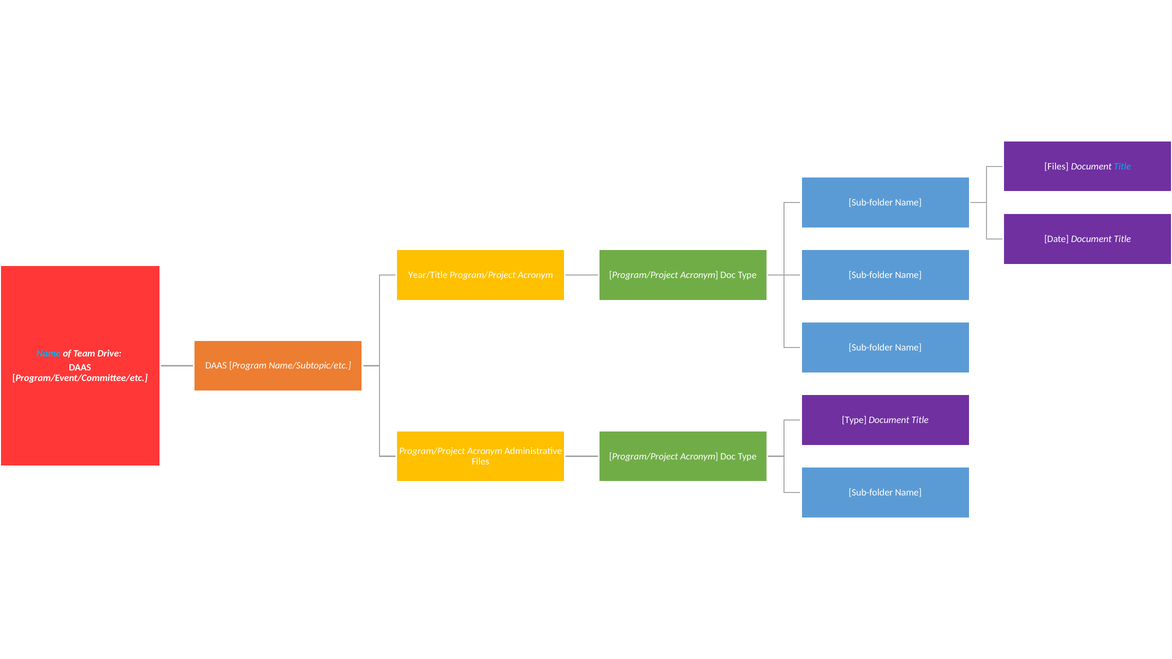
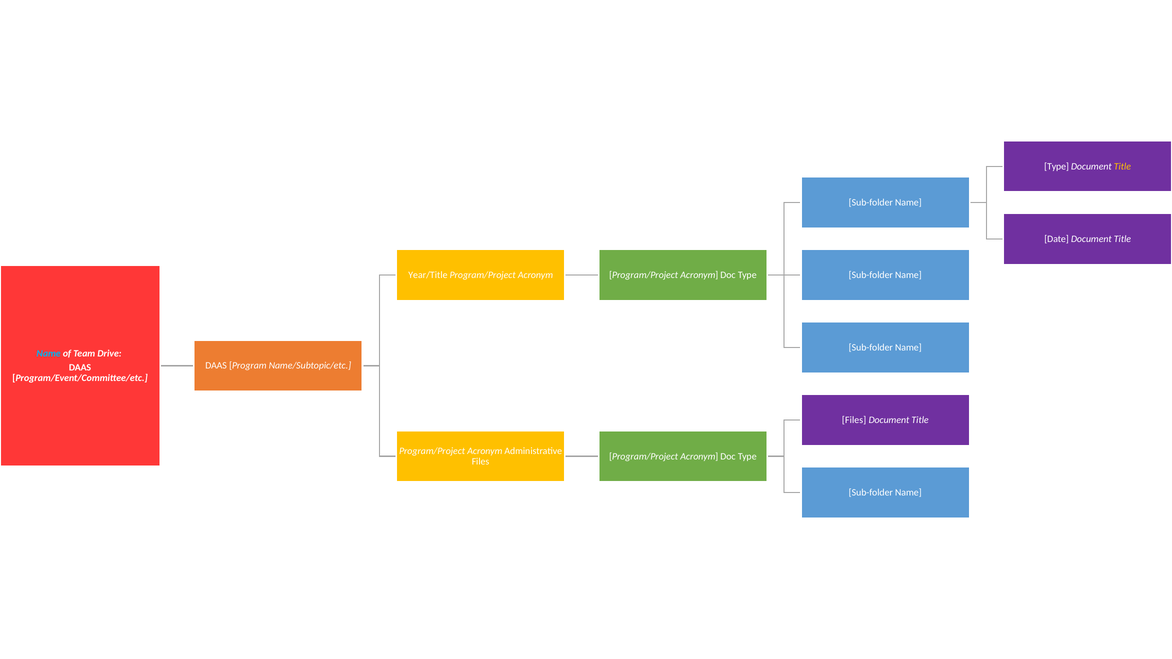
Files: Files -> Type (1057, 166)
Title colour: light blue -> yellow (1122, 166)
Type: Type -> Files (854, 420)
